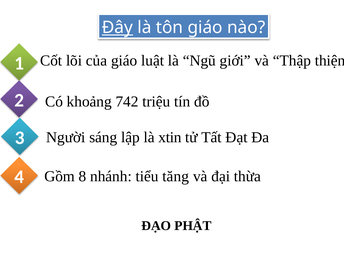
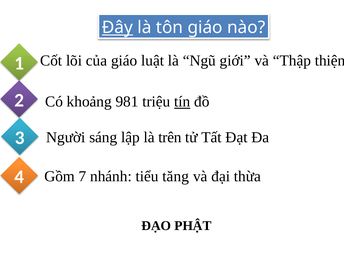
742: 742 -> 981 (127, 102)
tín underline: none -> present (182, 102)
xtin: xtin -> trên (170, 137)
8: 8 -> 7 (82, 176)
